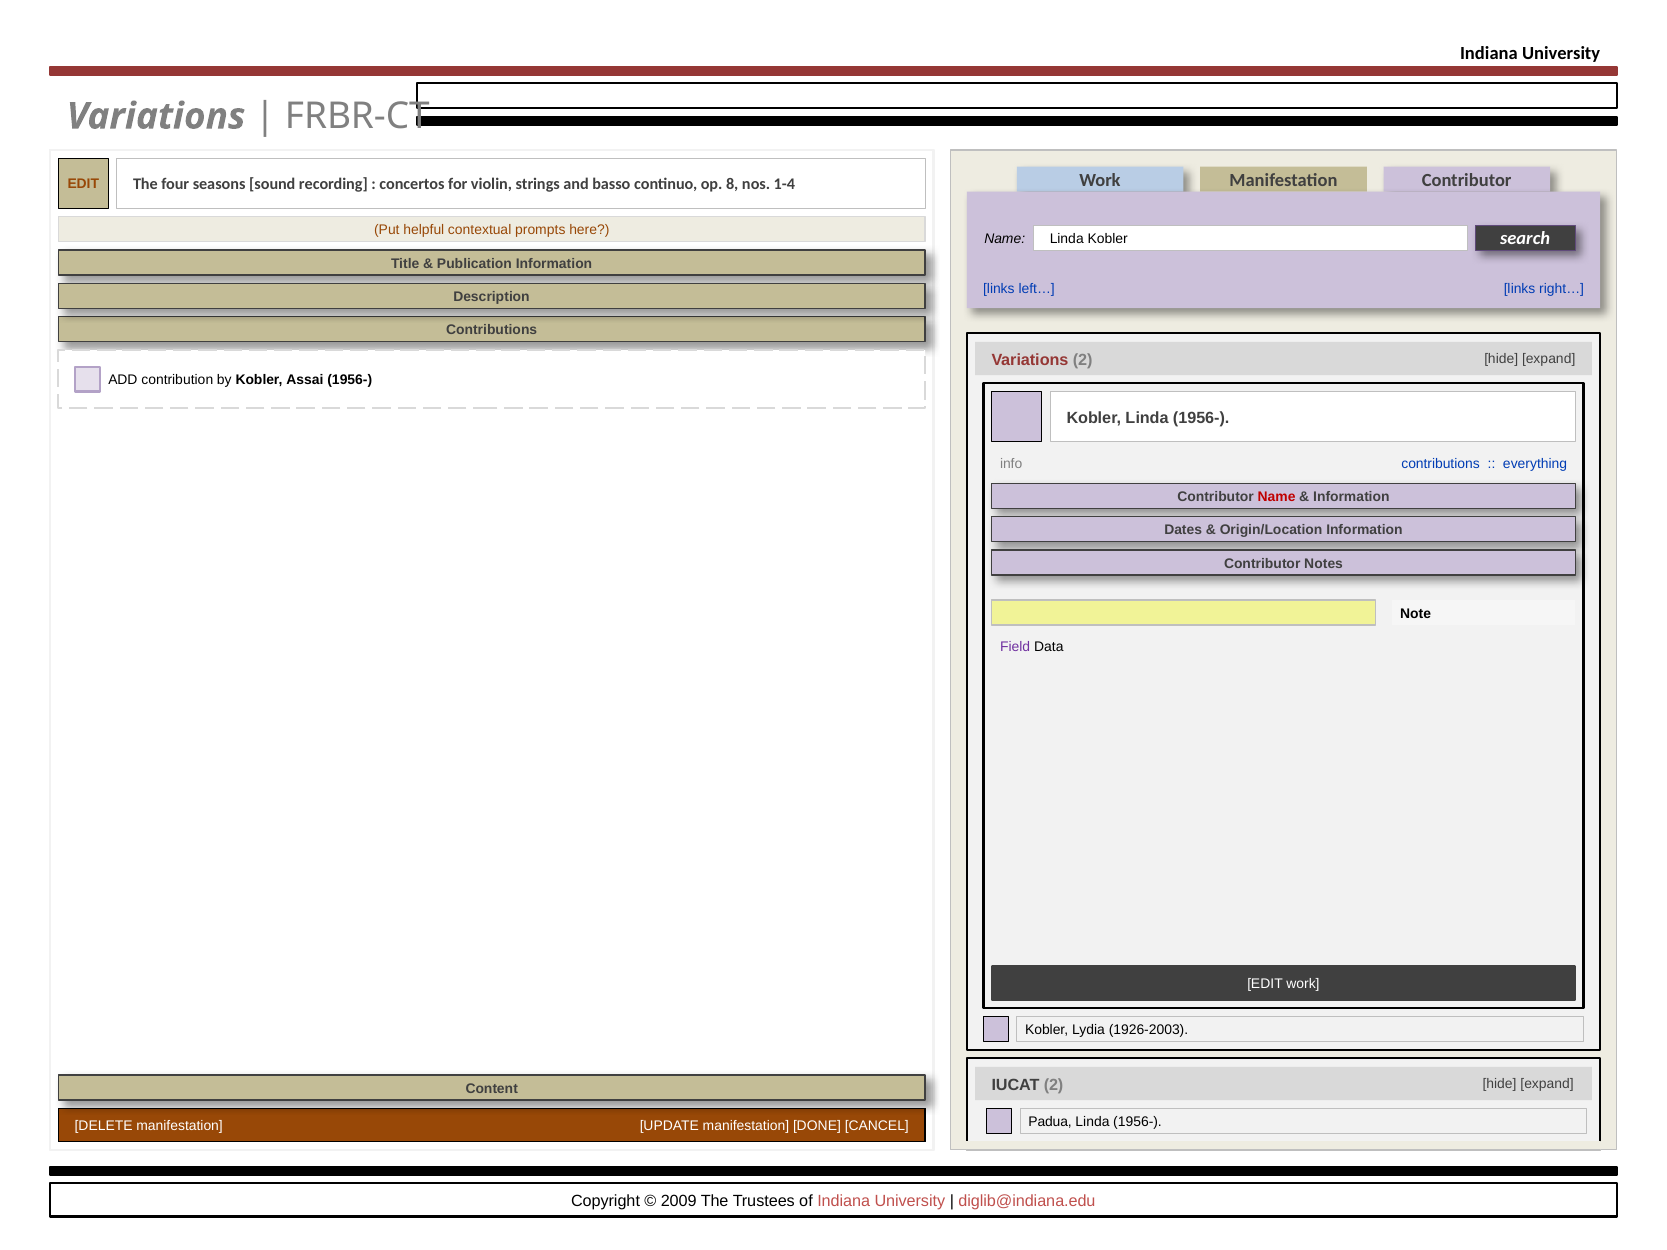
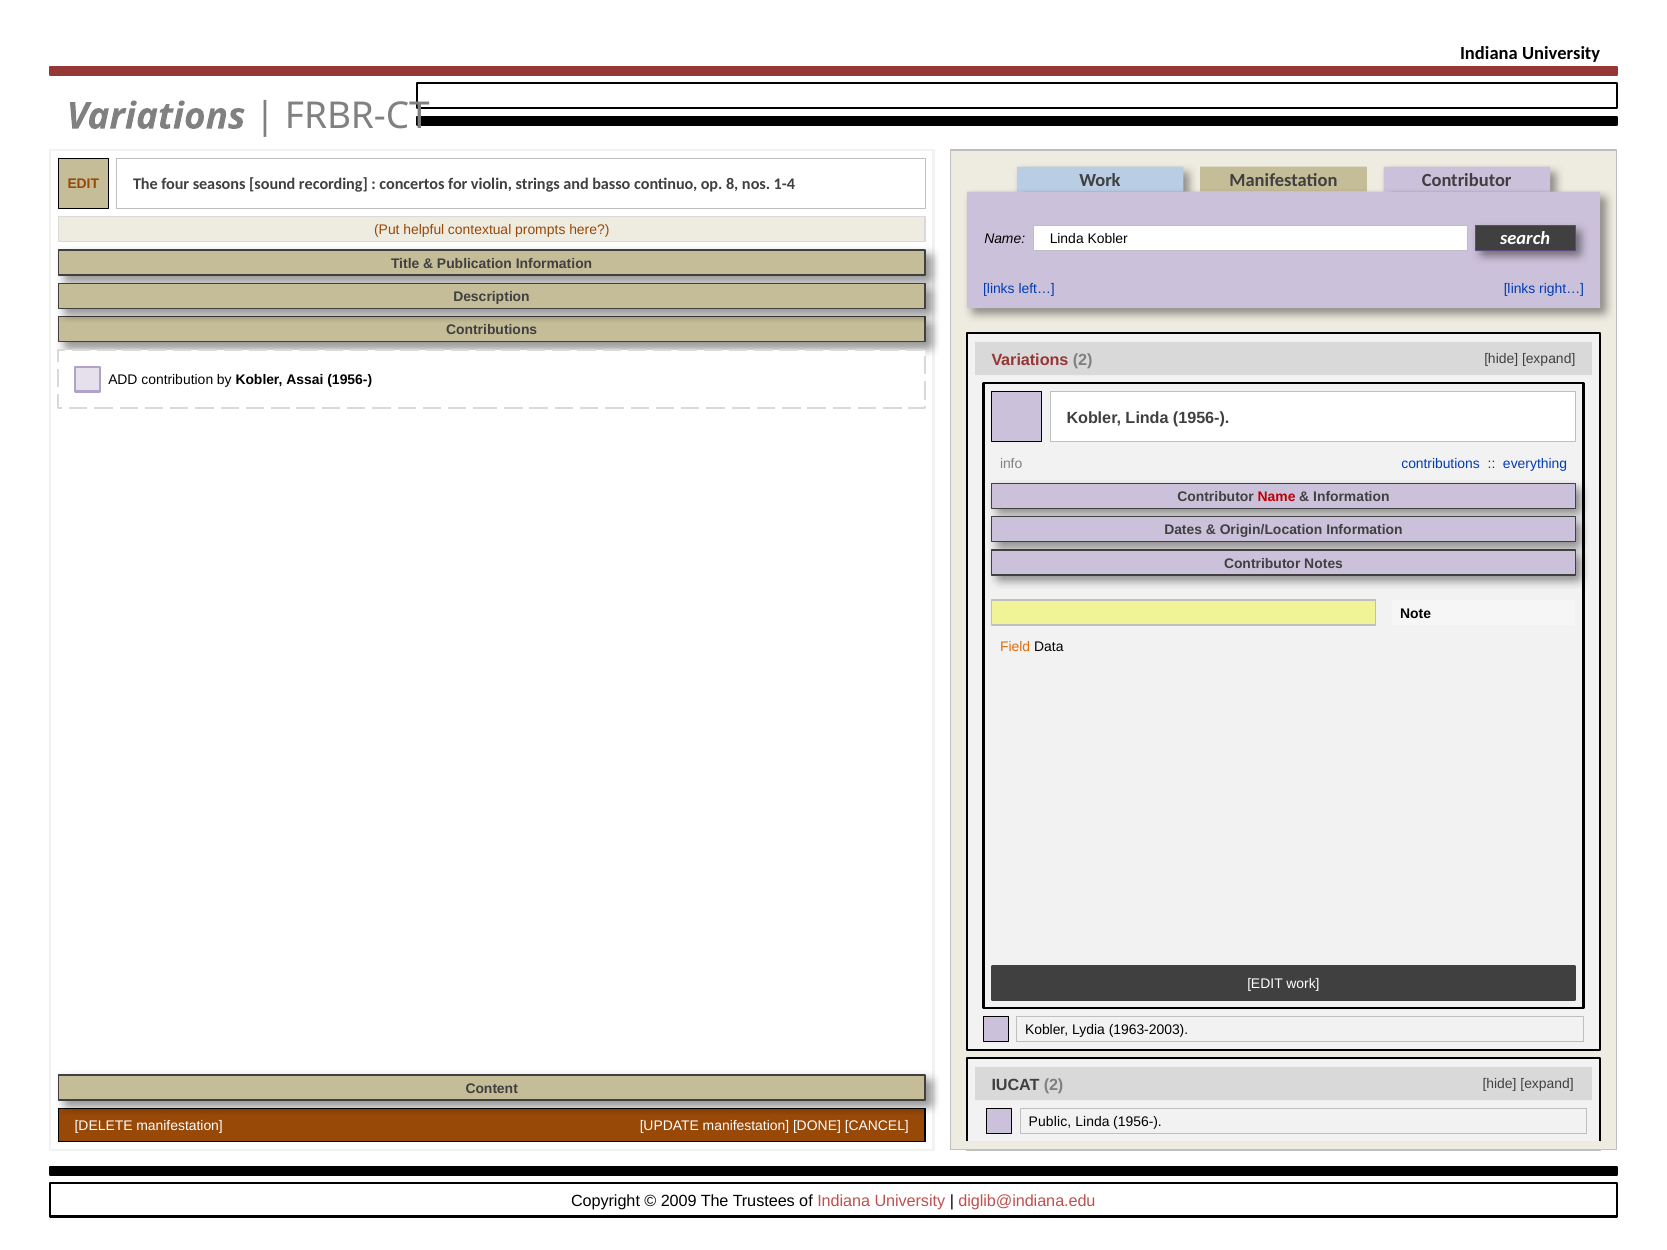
Field colour: purple -> orange (1015, 647)
1926-2003: 1926-2003 -> 1963-2003 (1148, 1030)
Padua: Padua -> Public (1050, 1122)
